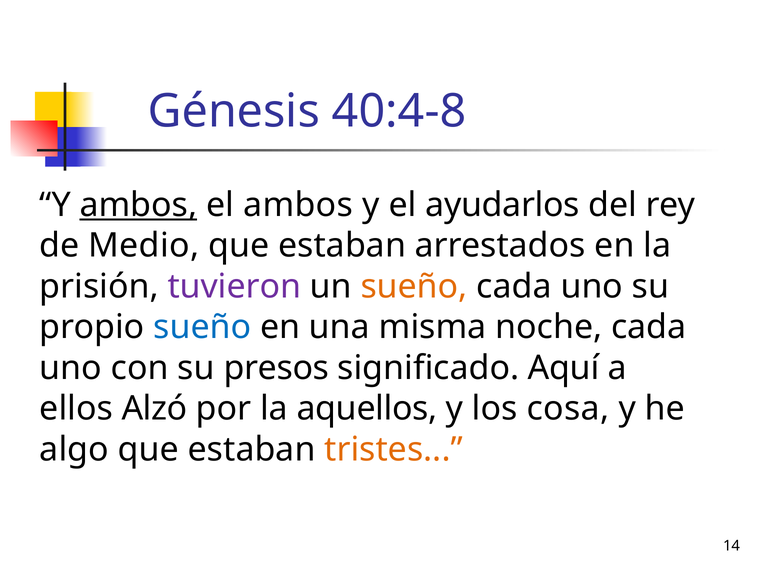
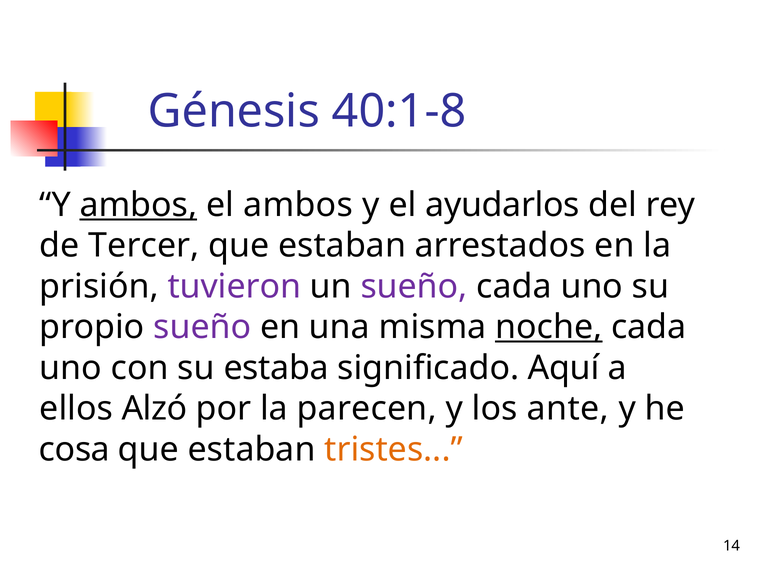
40:4-8: 40:4-8 -> 40:1-8 (399, 111)
Medio: Medio -> Tercer (144, 246)
sueño colour: orange -> purple (414, 286)
sueño colour: blue -> purple (202, 327)
noche underline: none -> present (549, 327)
presos: presos -> estaba (276, 368)
aquellos: aquellos -> parecen (367, 409)
cosa: cosa -> ante (568, 409)
algo: algo -> cosa (74, 449)
